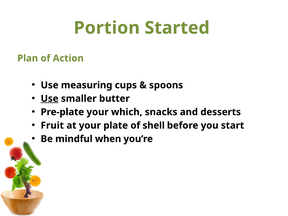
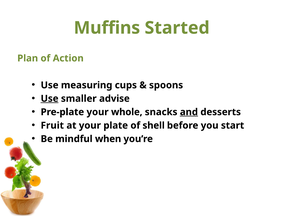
Portion: Portion -> Muffins (107, 28)
butter: butter -> advise (114, 99)
which: which -> whole (127, 112)
and underline: none -> present (189, 112)
